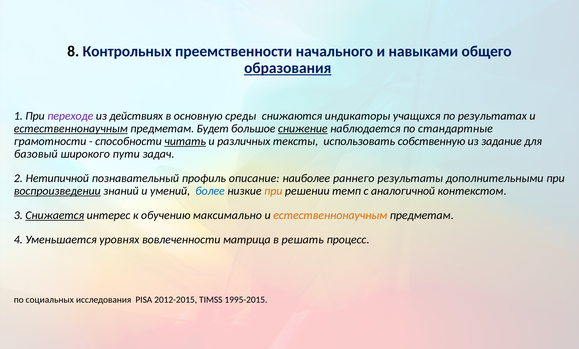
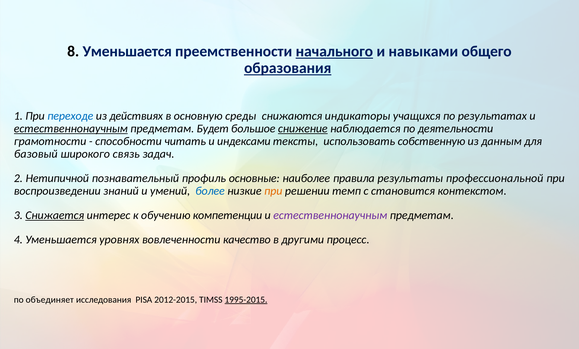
8 Контрольных: Контрольных -> Уменьшается (127, 51)
начального underline: none -> present (334, 51)
переходе colour: purple -> blue (70, 116)
стандартные: стандартные -> деятельности (456, 129)
читать underline: present -> none (185, 141)
различных: различных -> индексами (244, 141)
задание: задание -> данным (501, 141)
пути: пути -> связь (126, 154)
описание: описание -> основные (254, 178)
раннего: раннего -> правила (354, 178)
дополнительными: дополнительными -> профессиональной (495, 178)
воспроизведении underline: present -> none (57, 191)
аналогичной: аналогичной -> становится (403, 191)
максимально: максимально -> компетенции (227, 215)
естественнонаучным colour: orange -> purple (330, 215)
матрица: матрица -> качество (247, 240)
решать: решать -> другими (303, 240)
социальных: социальных -> объединяет (50, 300)
1995-2015 underline: none -> present (246, 300)
